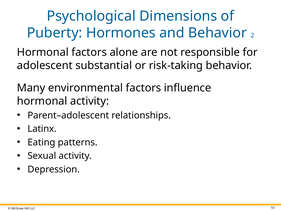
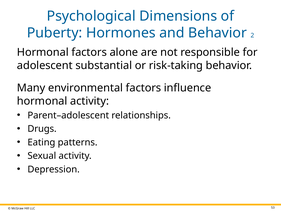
Latinx: Latinx -> Drugs (42, 129)
